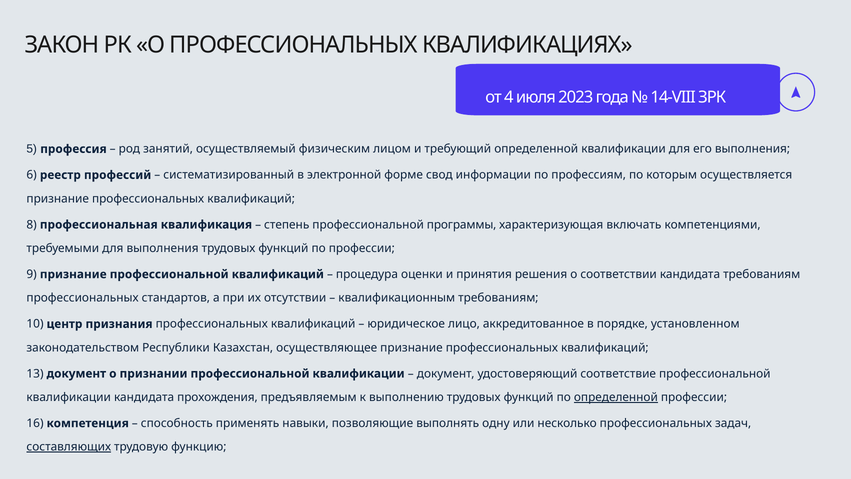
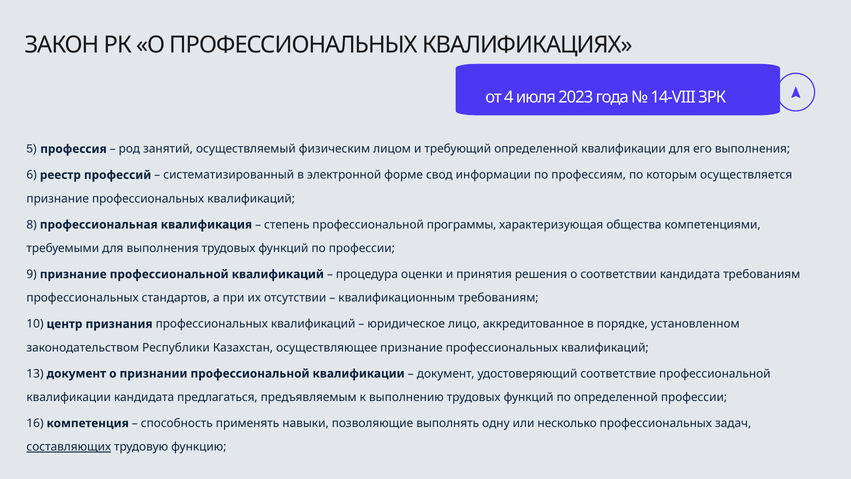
включать: включать -> общества (634, 225)
прохождения: прохождения -> предлагаться (217, 397)
определенной underline: present -> none (616, 397)
